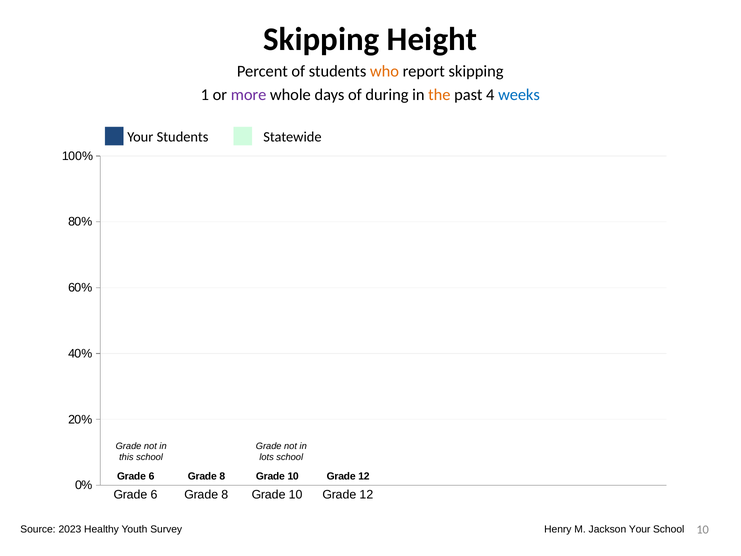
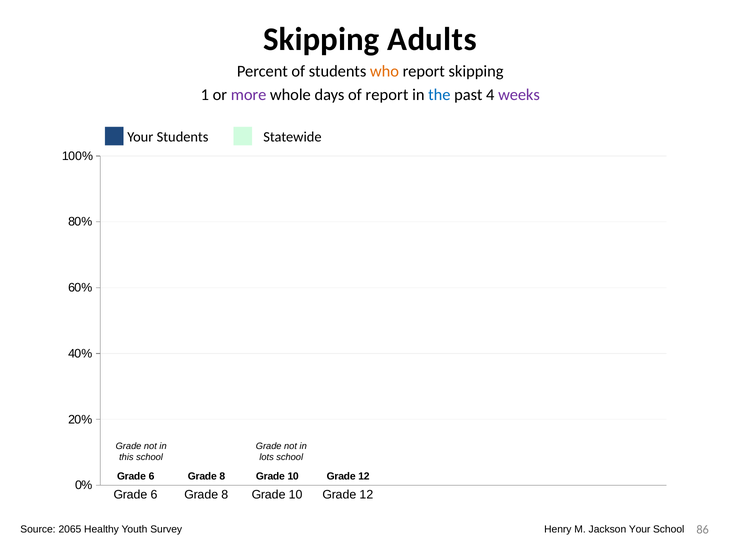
Height: Height -> Adults (432, 39)
of during: during -> report (387, 95)
the colour: orange -> blue (439, 95)
weeks colour: blue -> purple (519, 95)
2023: 2023 -> 2065 (70, 529)
Survey 10: 10 -> 86 (703, 529)
